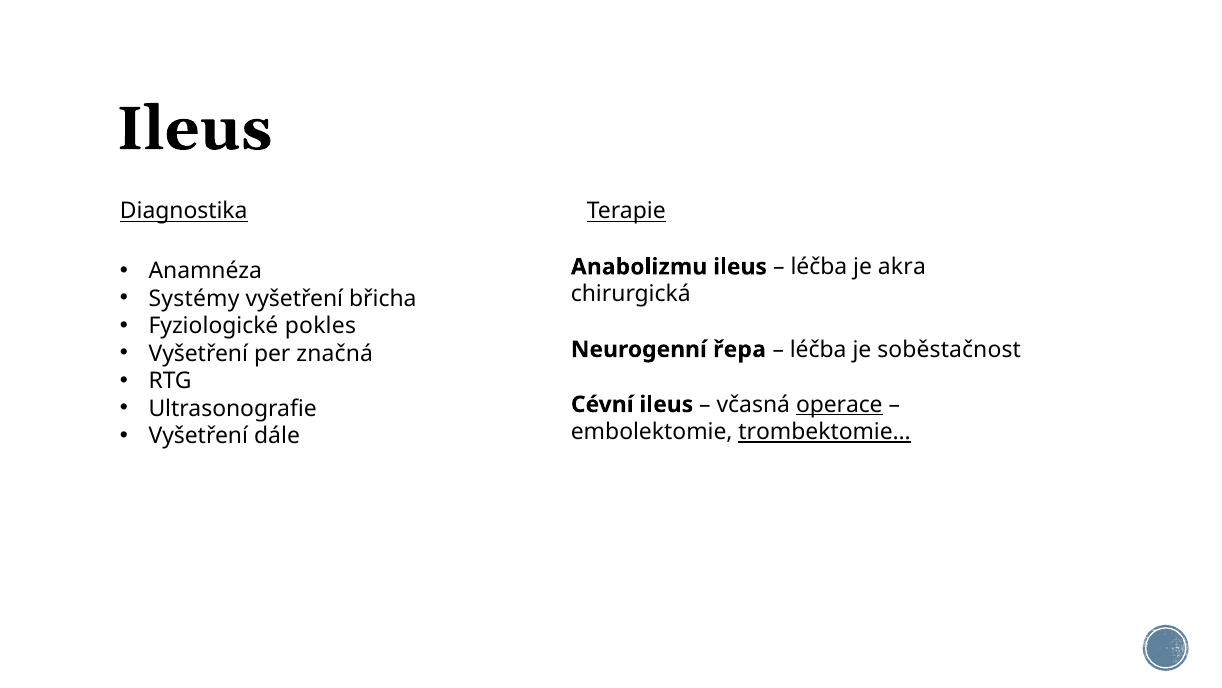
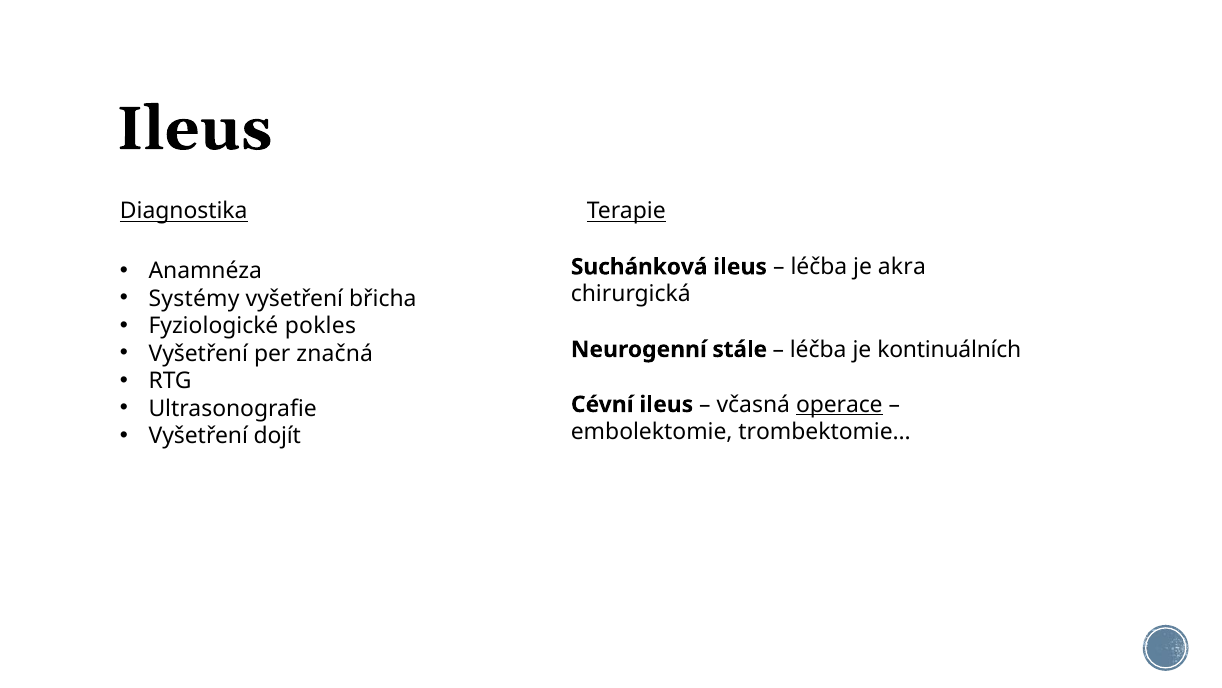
Anabolizmu: Anabolizmu -> Suchánková (639, 267)
řepa: řepa -> stále (740, 349)
soběstačnost: soběstačnost -> kontinuálních (949, 349)
dále: dále -> dojít (277, 436)
trombektomie… underline: present -> none (825, 432)
